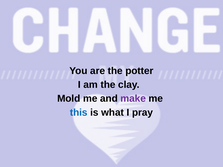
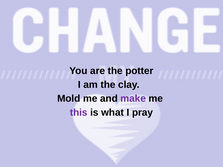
this colour: blue -> purple (79, 113)
